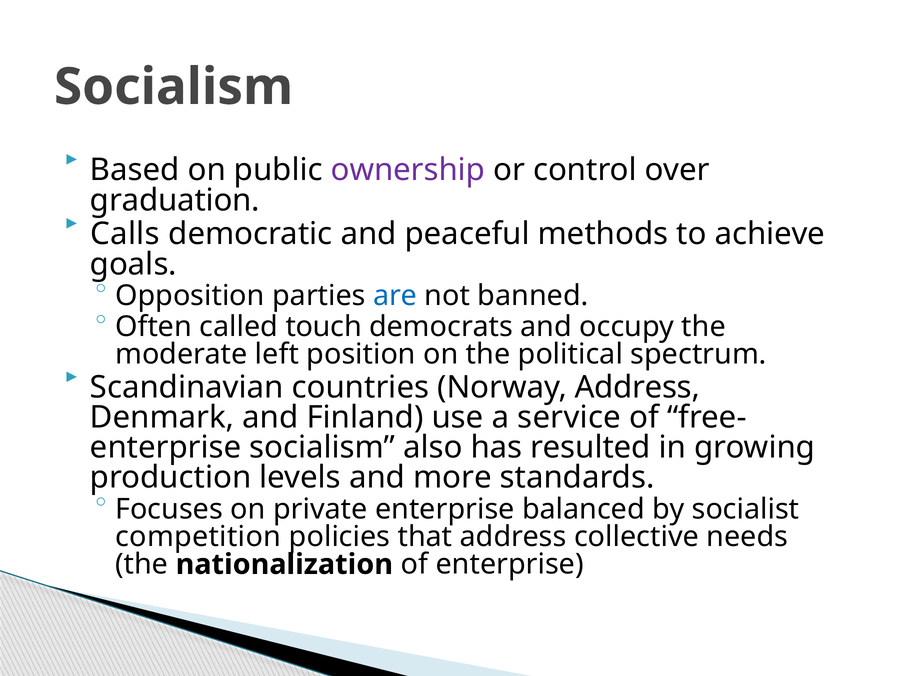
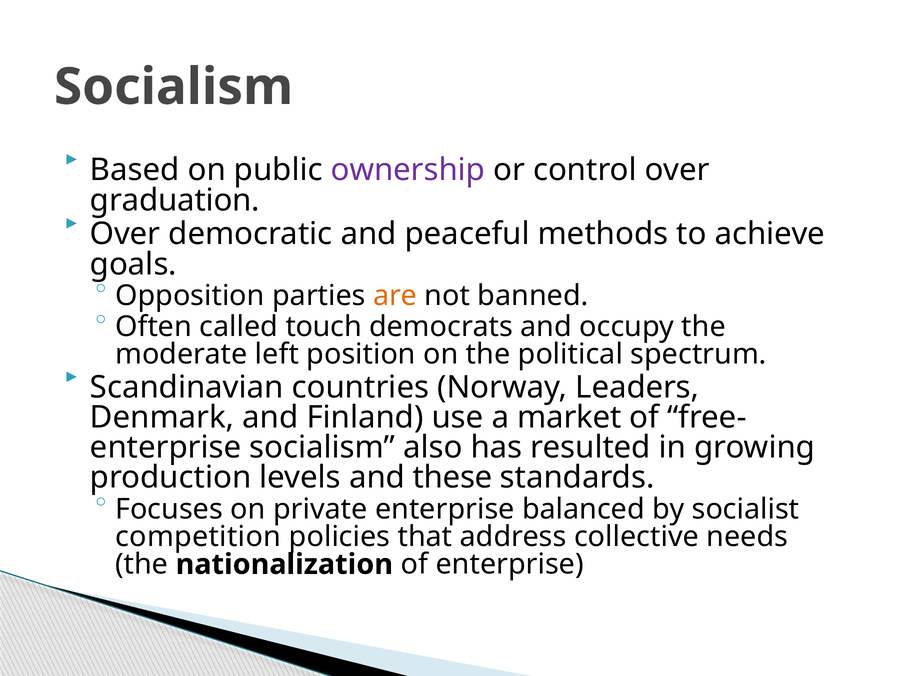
Calls: Calls -> Over (125, 234)
are colour: blue -> orange (395, 296)
Norway Address: Address -> Leaders (637, 387)
service: service -> market (569, 417)
more: more -> these (453, 477)
